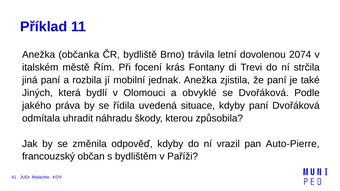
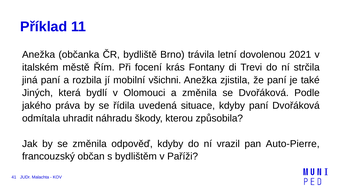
2074: 2074 -> 2021 (300, 55)
jednak: jednak -> všichni (165, 80)
a obvyklé: obvyklé -> změnila (199, 93)
